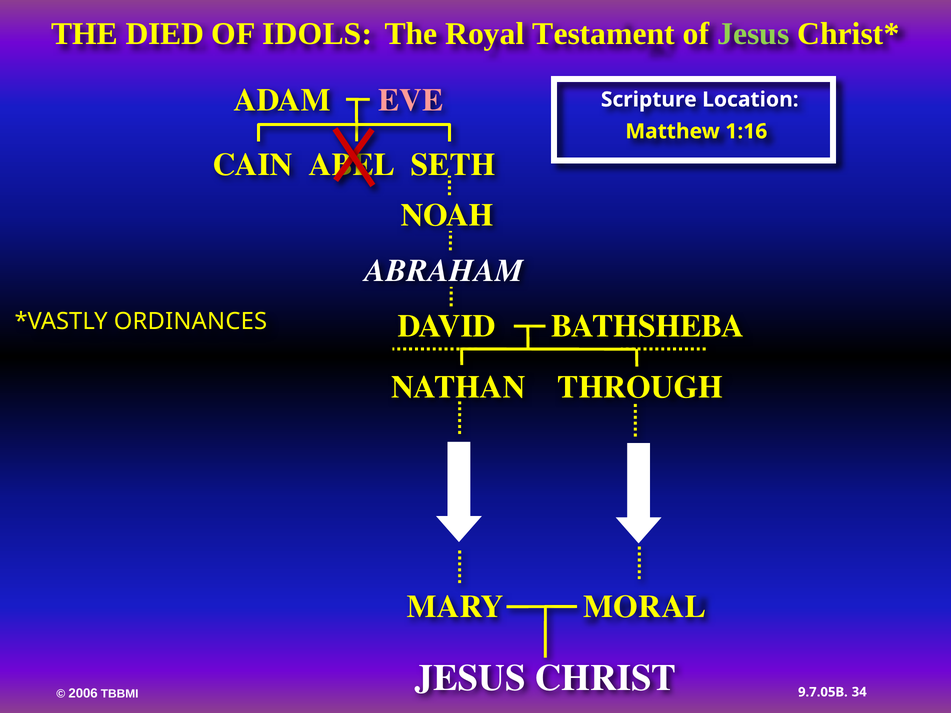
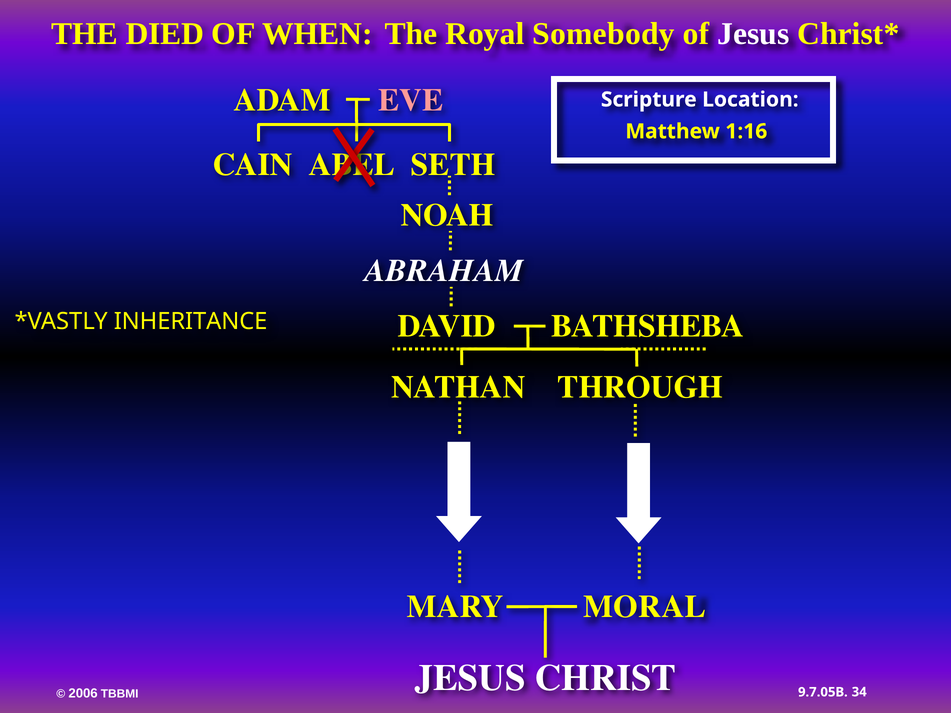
IDOLS: IDOLS -> WHEN (317, 34)
Testament: Testament -> Somebody (604, 34)
Jesus colour: light green -> white (753, 34)
ORDINANCES: ORDINANCES -> INHERITANCE (191, 322)
